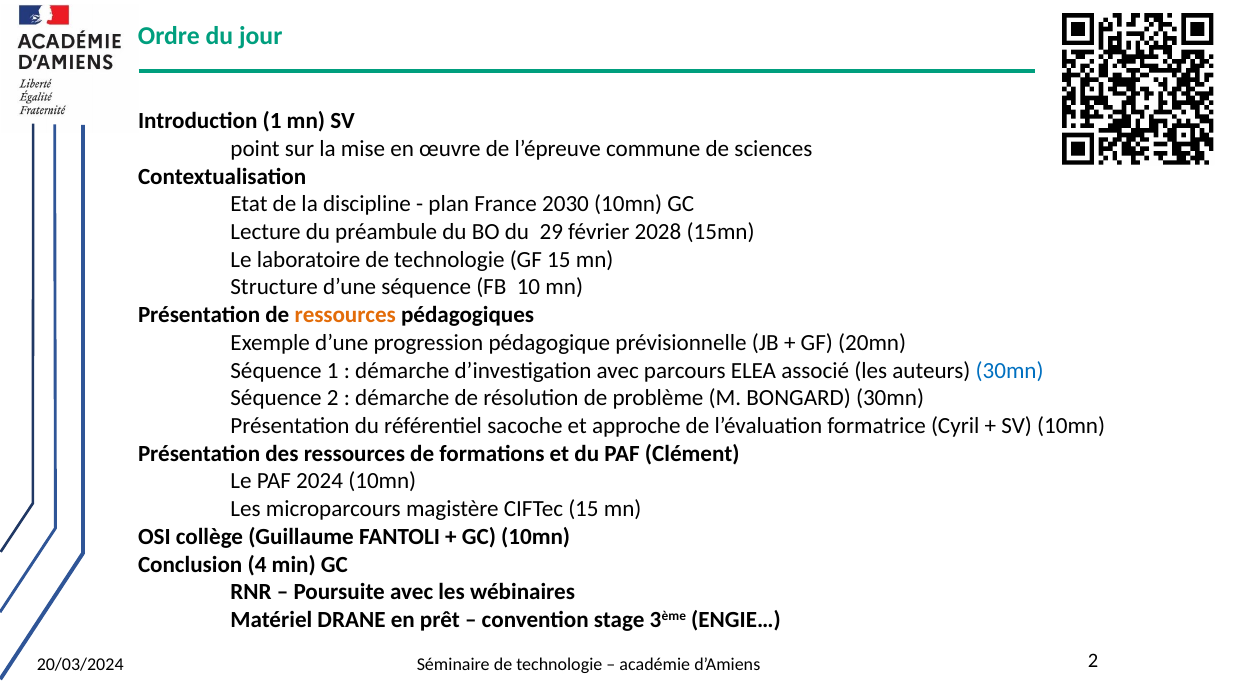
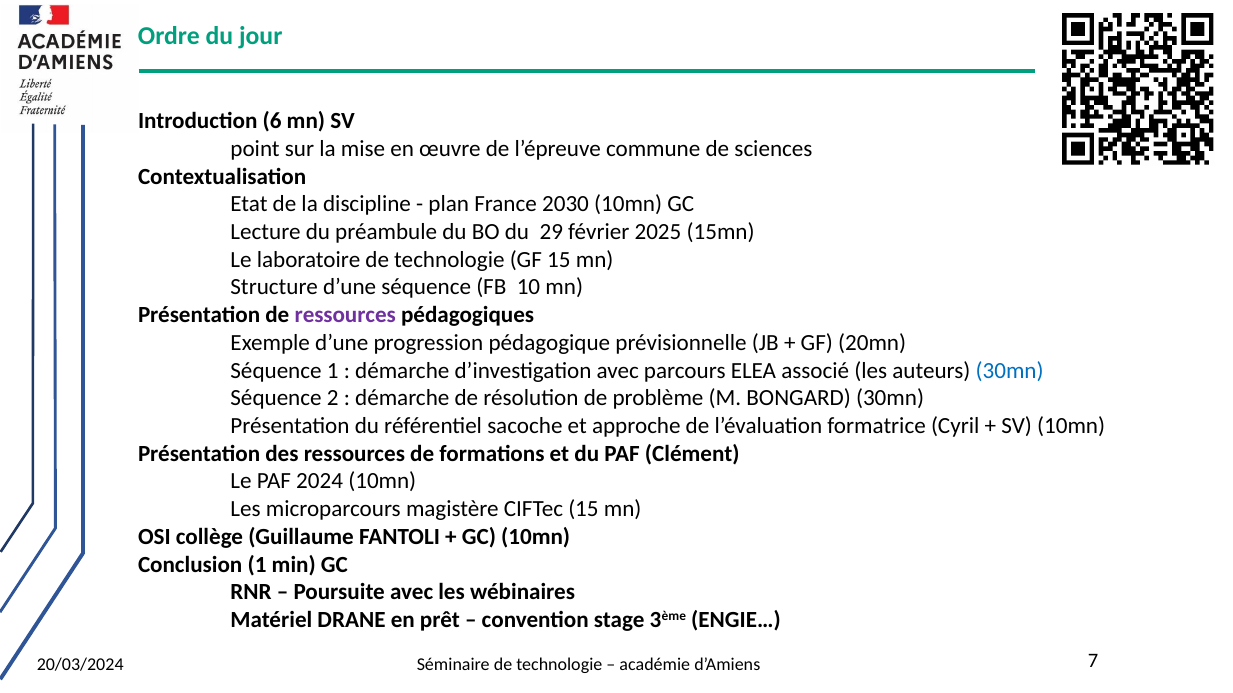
Introduction 1: 1 -> 6 (272, 121)
2028: 2028 -> 2025 (658, 232)
ressources colour: orange -> purple (345, 315)
Conclusion 4: 4 -> 1 (257, 565)
2: 2 -> 7 (1093, 661)
